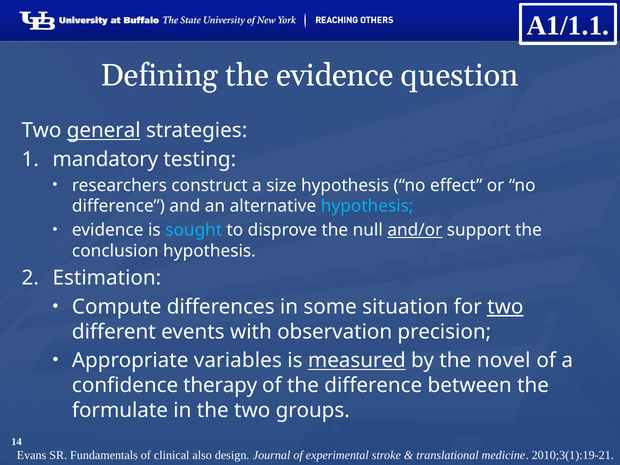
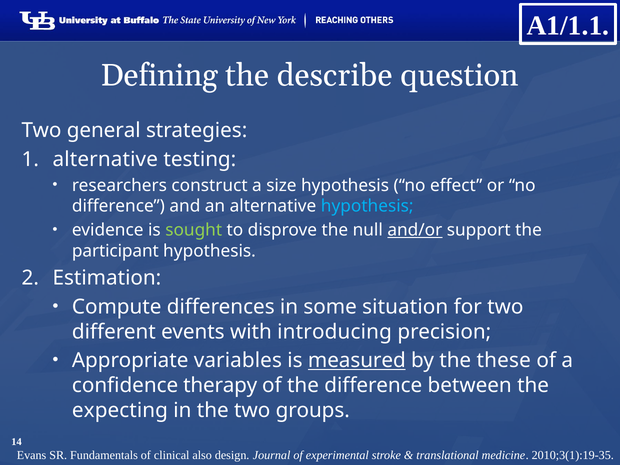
the evidence: evidence -> describe (335, 75)
general underline: present -> none (104, 131)
mandatory: mandatory -> alternative (105, 160)
sought colour: light blue -> light green (194, 230)
conclusion: conclusion -> participant (115, 251)
two underline: present -> none (505, 307)
observation: observation -> introducing (335, 332)
novel: novel -> these (504, 361)
formulate: formulate -> expecting (120, 410)
2010;3(1):19-21: 2010;3(1):19-21 -> 2010;3(1):19-35 (573, 455)
